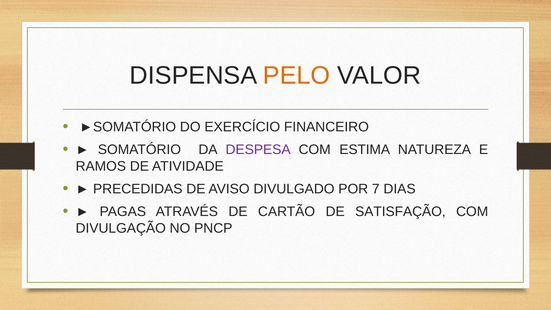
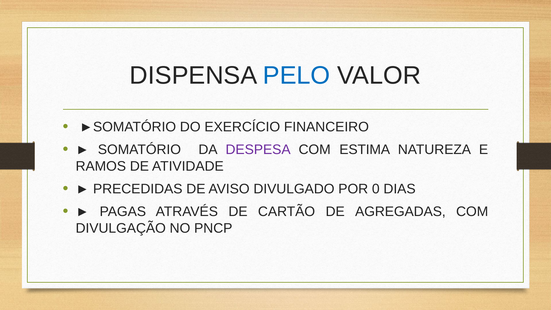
PELO colour: orange -> blue (297, 76)
7: 7 -> 0 (376, 189)
SATISFAÇÃO: SATISFAÇÃO -> AGREGADAS (400, 212)
